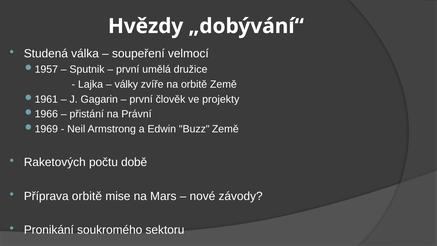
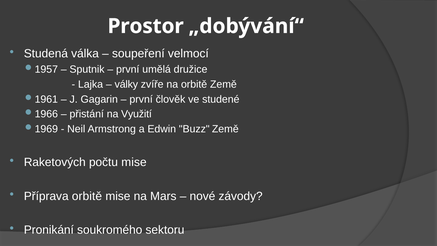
Hvězdy: Hvězdy -> Prostor (146, 26)
projekty: projekty -> studené (221, 99)
Právní: Právní -> Využití (137, 114)
počtu době: době -> mise (134, 162)
